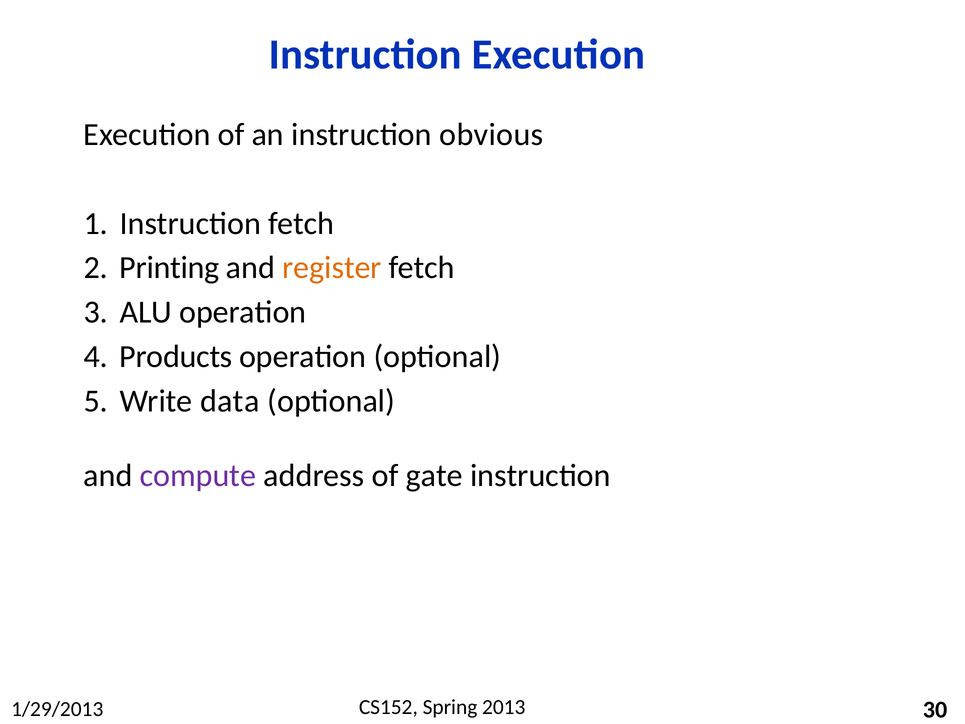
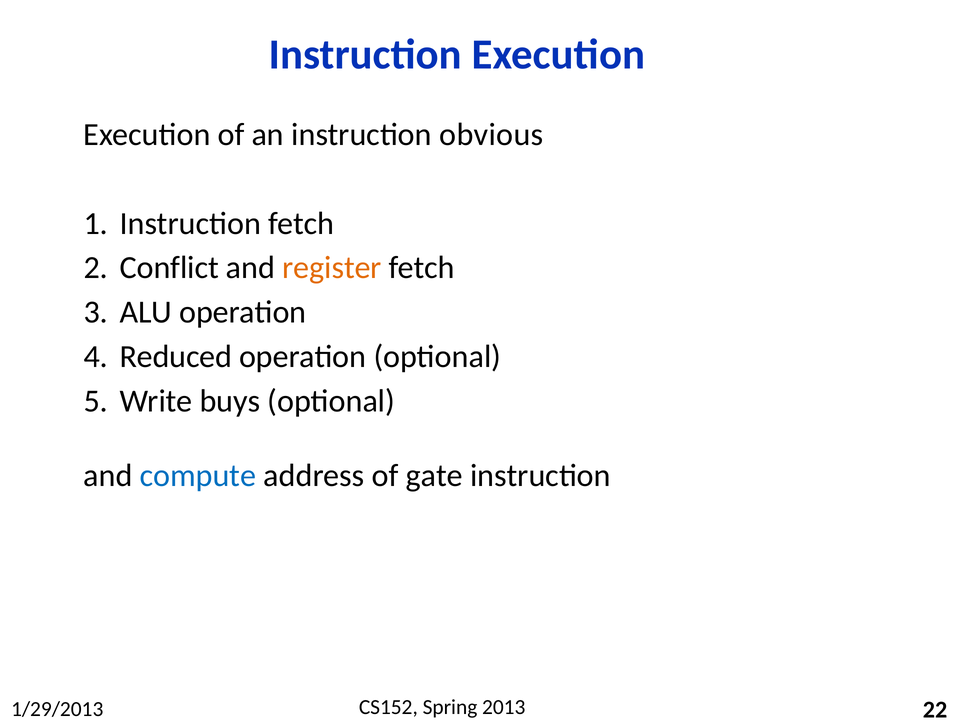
Printing: Printing -> Conflict (169, 268)
Products: Products -> Reduced (176, 356)
data: data -> buys (230, 401)
compute colour: purple -> blue (198, 476)
30: 30 -> 22 (935, 710)
